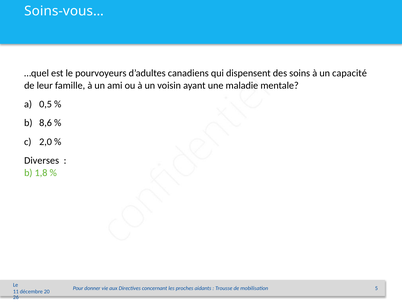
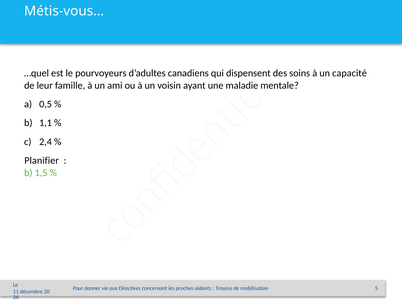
Soins-vous…: Soins-vous… -> Métis-vous… (64, 11)
8,6: 8,6 -> 1,1 (46, 123)
2,0: 2,0 -> 2,4 (46, 142)
Diverses: Diverses -> Planifier (42, 160)
1,8: 1,8 -> 1,5 (41, 172)
